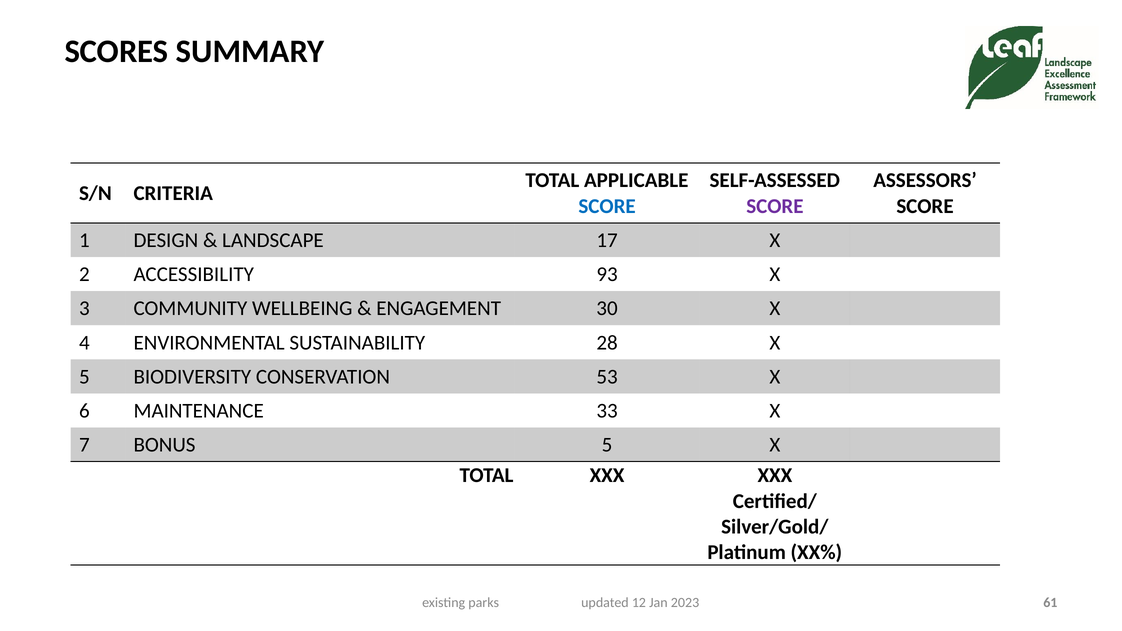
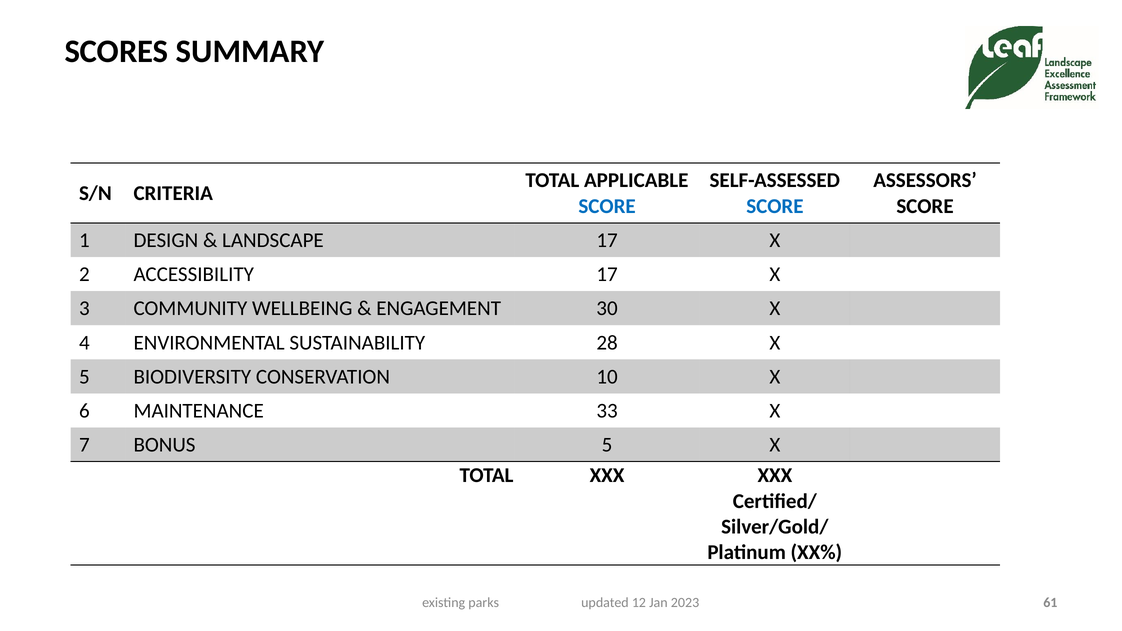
SCORE colour: purple -> blue (775, 206)
ACCESSIBILITY 93: 93 -> 17 (607, 274)
53: 53 -> 10 (607, 377)
